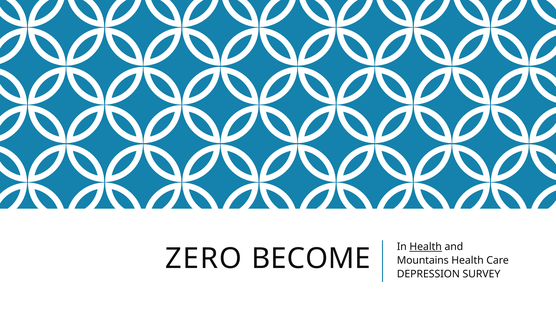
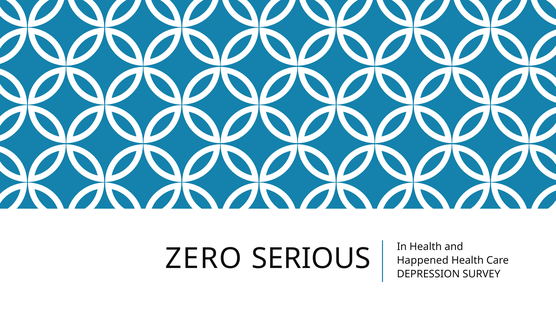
Health underline: present -> none (426, 247)
BECOME: BECOME -> SERIOUS (311, 258)
Mountains: Mountains -> Happened (423, 260)
